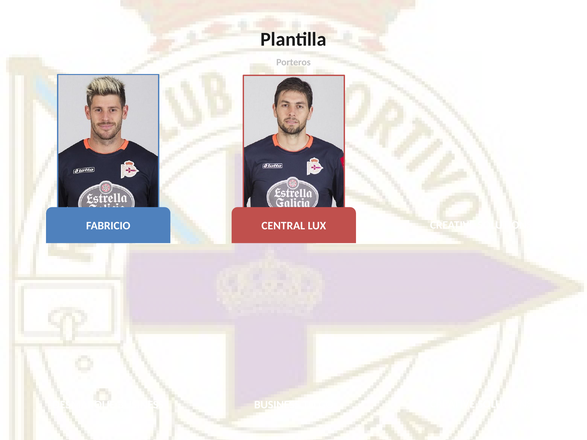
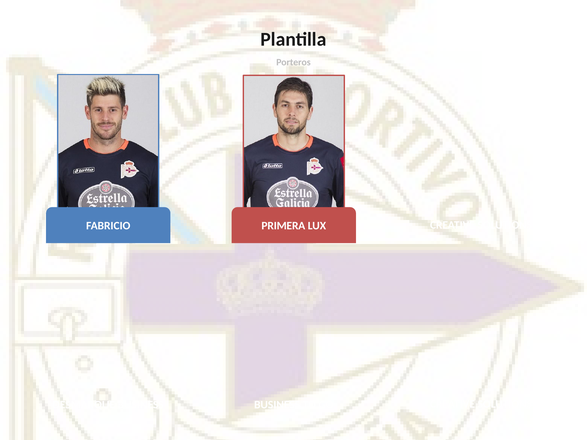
CENTRAL: CENTRAL -> PRIMERA (283, 226)
